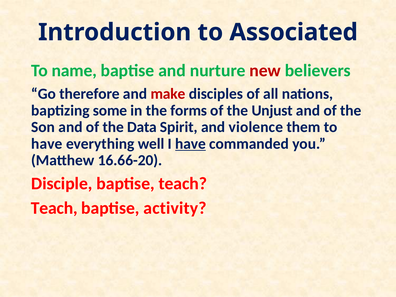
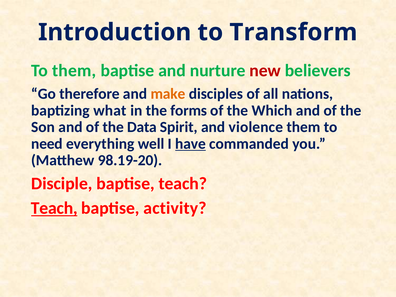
Associated: Associated -> Transform (293, 32)
To name: name -> them (74, 71)
make colour: red -> orange (168, 94)
some: some -> what (110, 111)
Unjust: Unjust -> Which (272, 111)
have: have -> need (47, 144)
16.66-20: 16.66-20 -> 98.19-20 (130, 160)
Teach underline: none -> present (54, 208)
